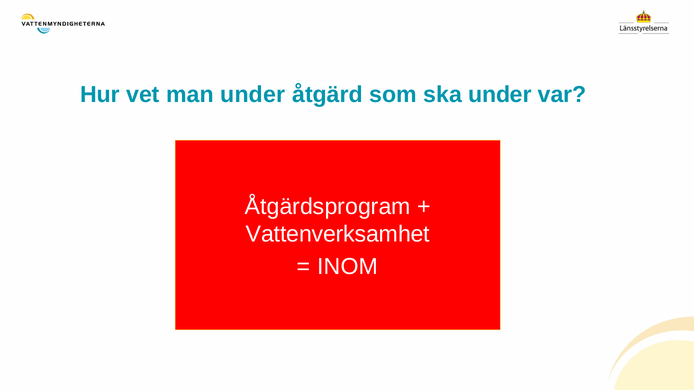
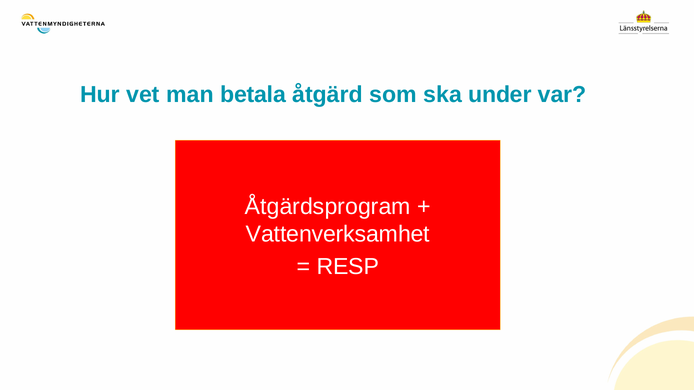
man under: under -> betala (253, 95)
INOM: INOM -> RESP (348, 267)
